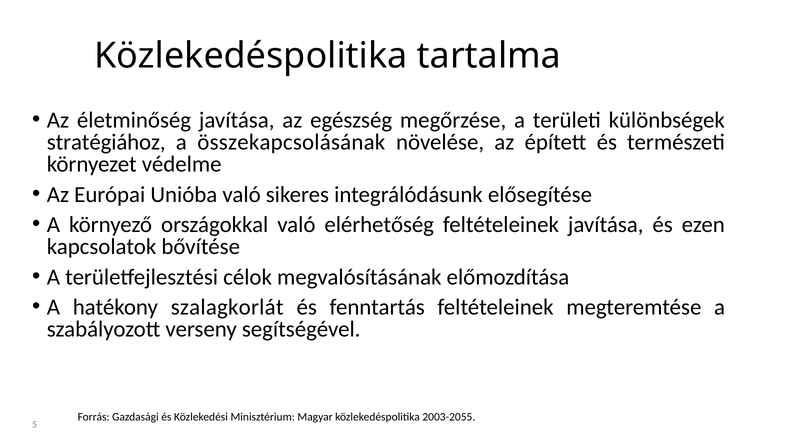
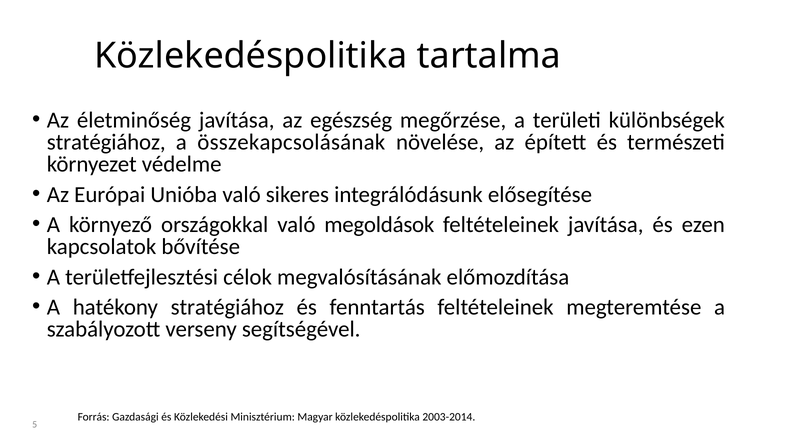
elérhetőség: elérhetőség -> megoldások (379, 225)
hatékony szalagkorlát: szalagkorlát -> stratégiához (227, 307)
2003-2055: 2003-2055 -> 2003-2014 (449, 417)
